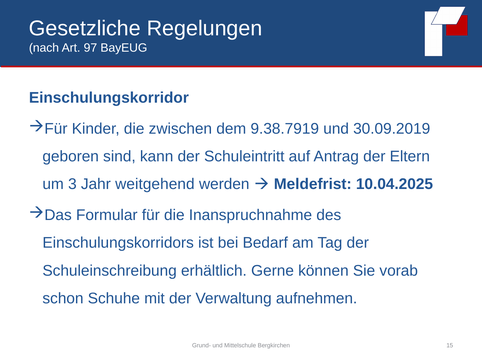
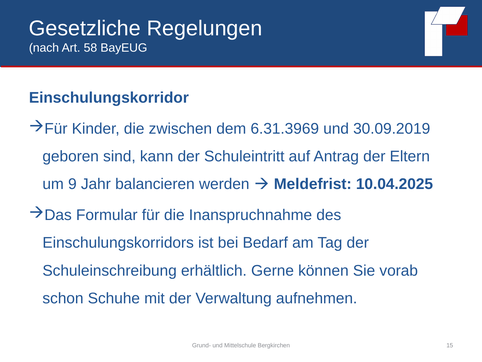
97: 97 -> 58 (90, 48)
9.38.7919: 9.38.7919 -> 6.31.3969 (285, 129)
3: 3 -> 9 (72, 184)
weitgehend: weitgehend -> balancieren (155, 184)
